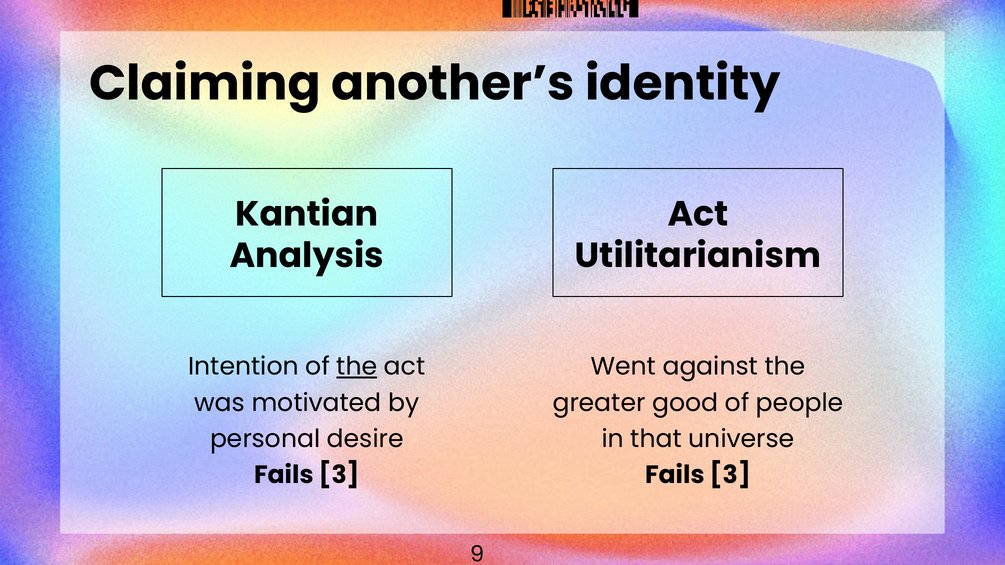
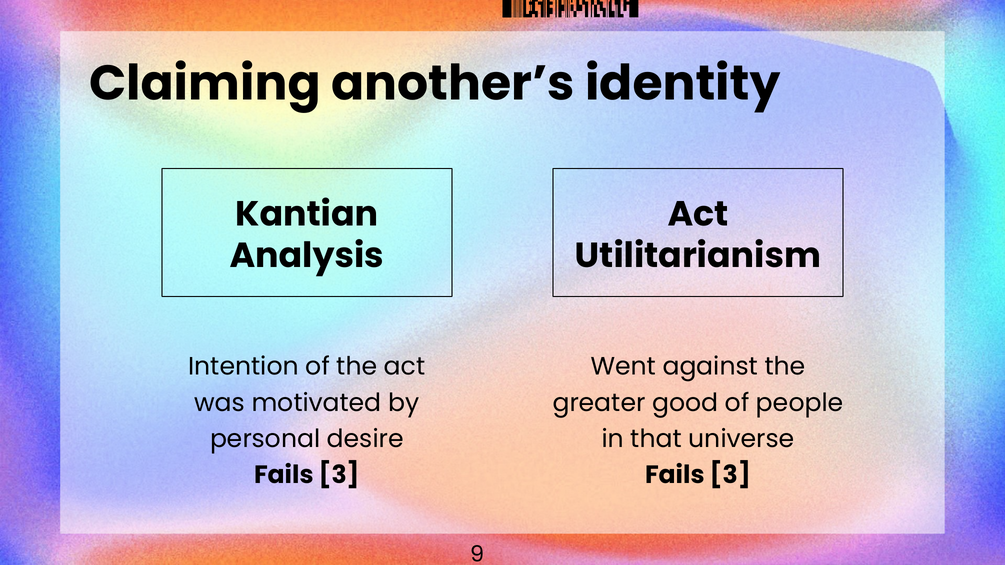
the underline: present -> none (357, 367)
